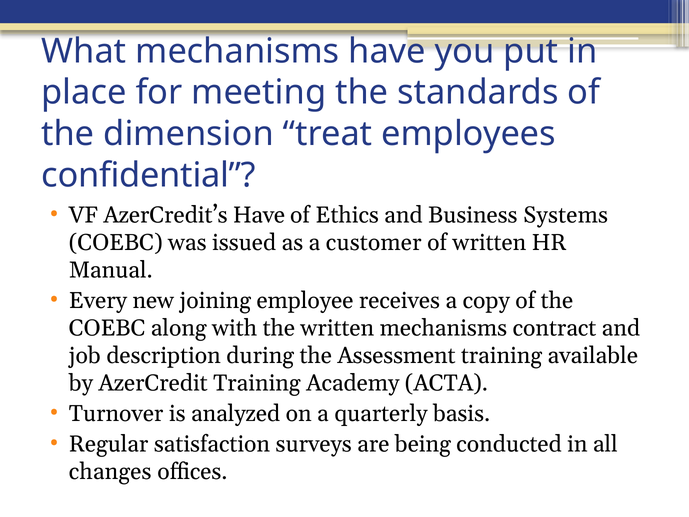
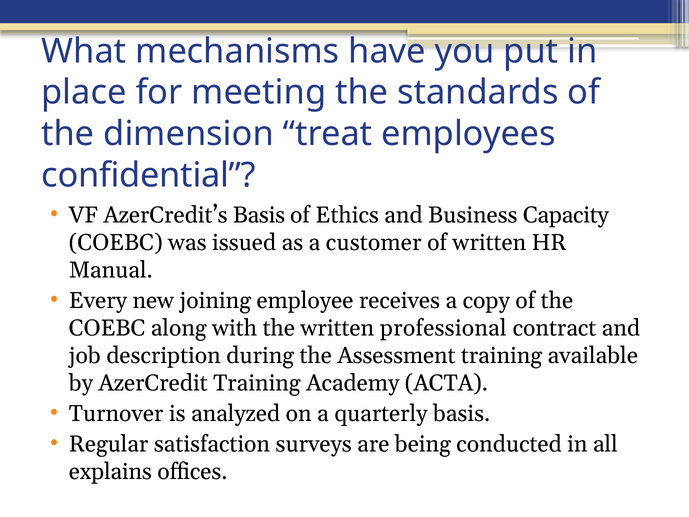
AzerCredit’s Have: Have -> Basis (259, 215)
Systems: Systems -> Capacity (566, 215)
written mechanisms: mechanisms -> professional (443, 328)
changes: changes -> explains (110, 472)
